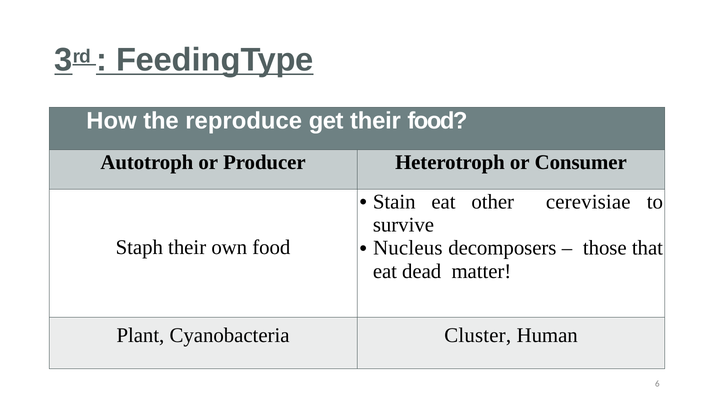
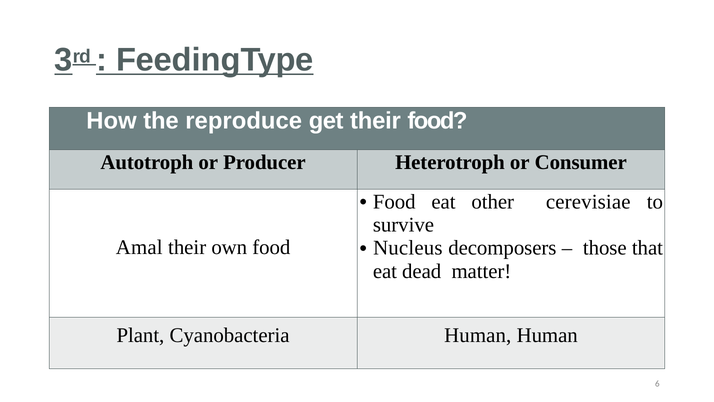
Stain: Stain -> Food (394, 202)
Staph: Staph -> Amal (139, 247)
Cyanobacteria Cluster: Cluster -> Human (478, 335)
